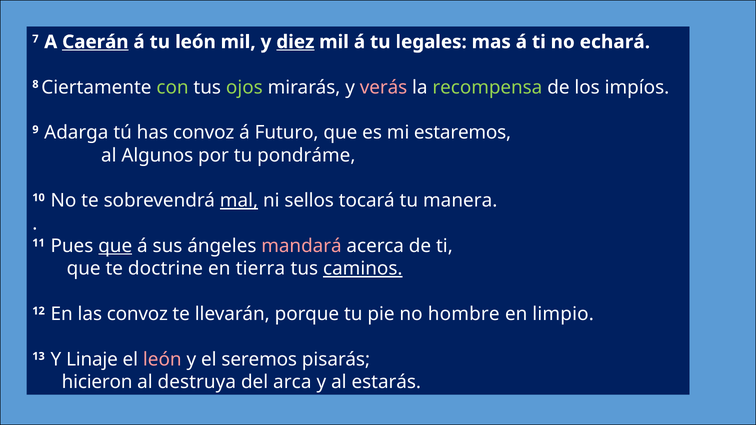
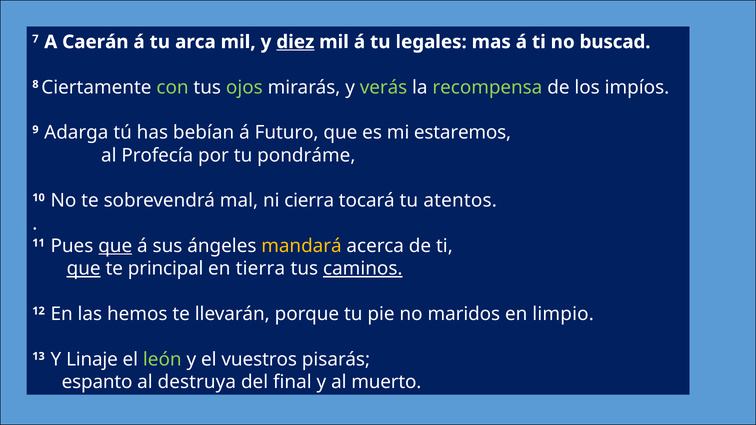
Caerán underline: present -> none (95, 42)
tu león: león -> arca (195, 42)
echará: echará -> buscad (615, 42)
verás colour: pink -> light green (384, 87)
has convoz: convoz -> bebían (204, 133)
Algunos: Algunos -> Profecía (157, 155)
mal underline: present -> none (239, 201)
sellos: sellos -> cierra (309, 201)
manera: manera -> atentos (460, 201)
mandará colour: pink -> yellow (301, 246)
que underline: none -> present (84, 269)
doctrine: doctrine -> principal (166, 269)
las convoz: convoz -> hemos (137, 314)
hombre: hombre -> maridos (464, 314)
león colour: pink -> light green (162, 359)
seremos: seremos -> vuestros (259, 359)
hicieron: hicieron -> espanto (97, 382)
arca: arca -> final (292, 382)
estarás: estarás -> muerto (386, 382)
